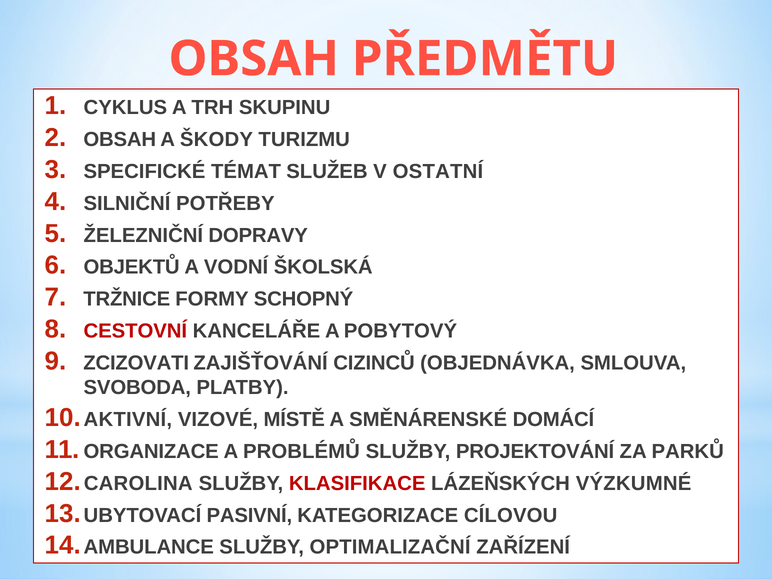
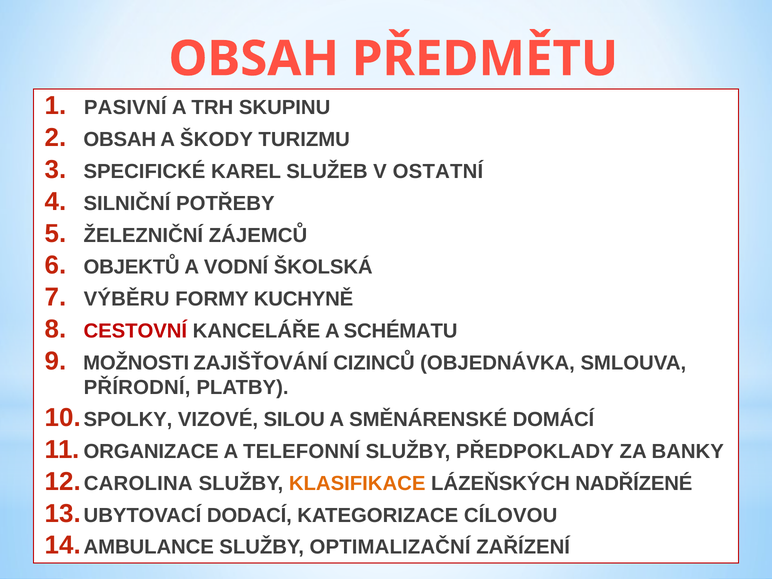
CYKLUS: CYKLUS -> PASIVNÍ (125, 108)
TÉMAT: TÉMAT -> KAREL (246, 171)
DOPRAVY: DOPRAVY -> ZÁJEMCŮ (258, 235)
TRŽNICE: TRŽNICE -> VÝBĚRU (127, 299)
SCHOPNÝ: SCHOPNÝ -> KUCHYNĚ (304, 299)
POBYTOVÝ: POBYTOVÝ -> SCHÉMATU (401, 331)
ZCIZOVATI: ZCIZOVATI -> MOŽNOSTI (136, 363)
SVOBODA: SVOBODA -> PŘÍRODNÍ (137, 388)
AKTIVNÍ: AKTIVNÍ -> SPOLKY (128, 419)
MÍSTĚ: MÍSTĚ -> SILOU (294, 419)
PROBLÉMŮ: PROBLÉMŮ -> TELEFONNÍ (301, 451)
PROJEKTOVÁNÍ: PROJEKTOVÁNÍ -> PŘEDPOKLADY (535, 451)
PARKŮ: PARKŮ -> BANKY (688, 451)
KLASIFIKACE colour: red -> orange (357, 483)
VÝZKUMNÉ: VÝZKUMNÉ -> NADŘÍZENÉ (634, 483)
PASIVNÍ: PASIVNÍ -> DODACÍ (249, 515)
